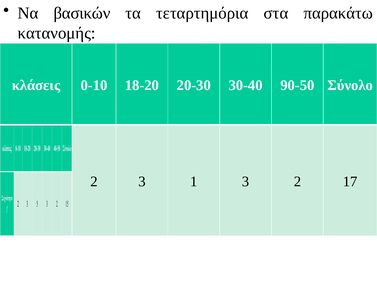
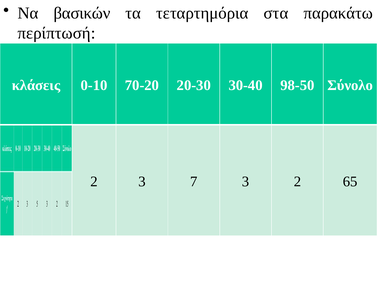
κατανομής: κατανομής -> περίπτωσή (57, 33)
18-20: 18-20 -> 70-20 (142, 86)
90-50: 90-50 -> 98-50 (297, 86)
1: 1 -> 7 (194, 182)
17: 17 -> 65 (350, 182)
